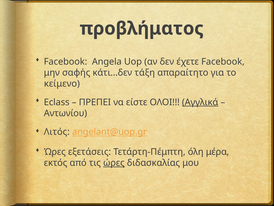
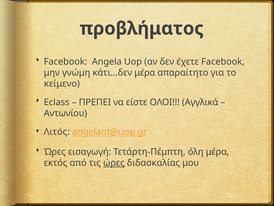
σαφής: σαφής -> γνώμη (76, 72)
κάτι...δεν τάξη: τάξη -> μέρα (145, 72)
Αγγλικά underline: present -> none (200, 102)
εξετάσεις: εξετάσεις -> εισαγωγή (90, 152)
